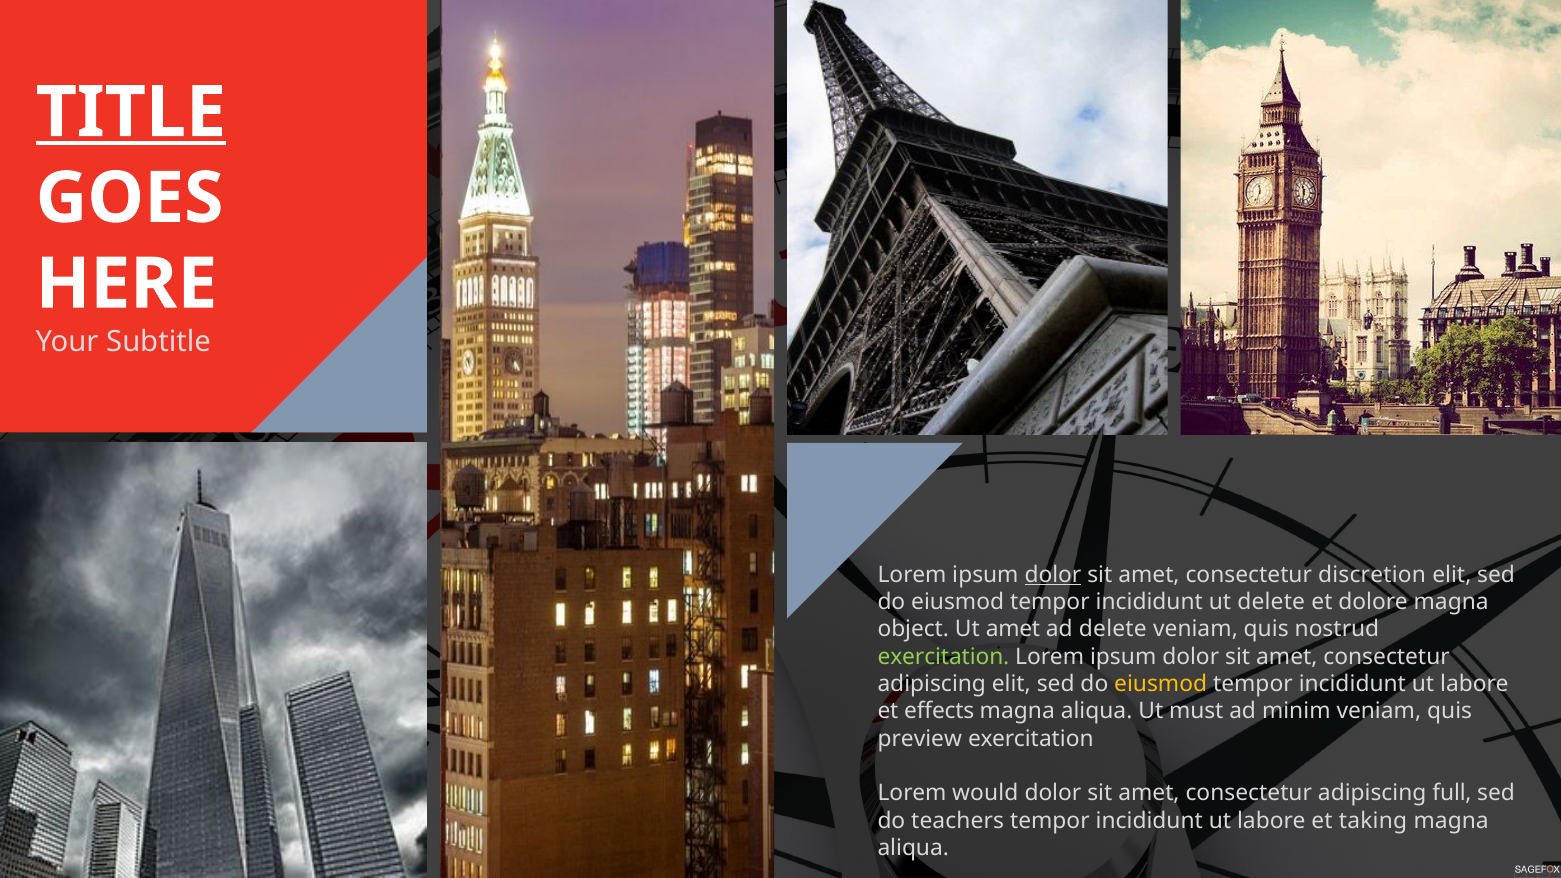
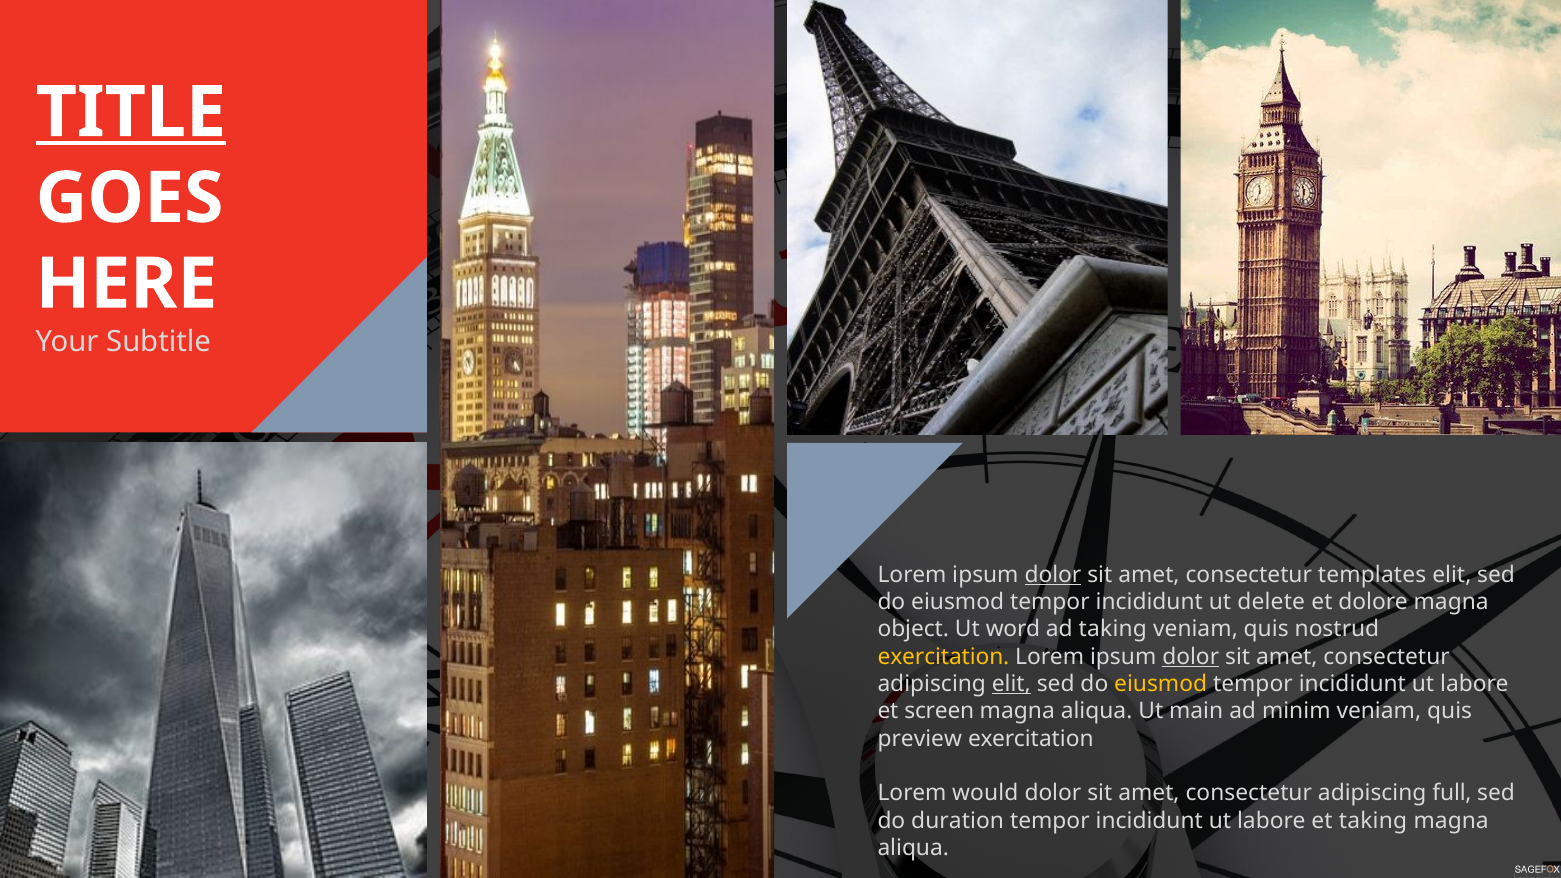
discretion: discretion -> templates (1372, 575)
Ut amet: amet -> word (1013, 629)
ad delete: delete -> taking (1113, 629)
exercitation colour: light green -> yellow (943, 657)
dolor underline: none -> present (1191, 657)
elit underline: none -> present (1011, 684)
effects: effects -> screen (939, 711)
must: must -> main (1196, 711)
teachers: teachers -> duration (958, 821)
